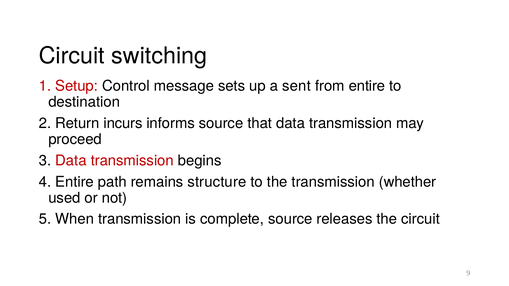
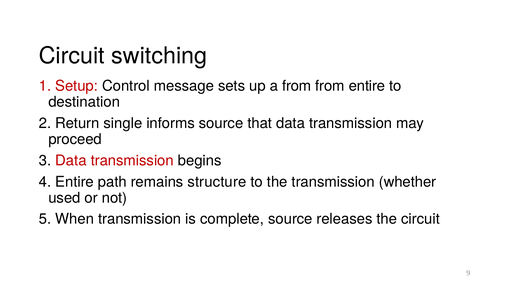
a sent: sent -> from (297, 86)
incurs: incurs -> single (123, 123)
